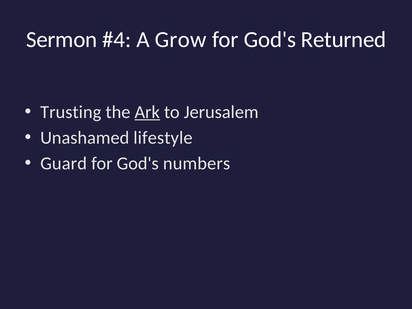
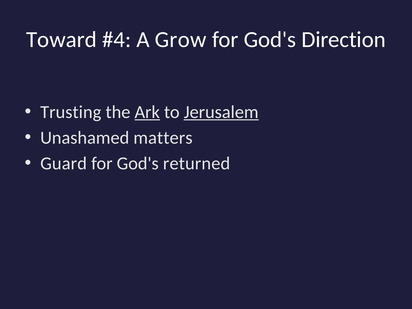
Sermon: Sermon -> Toward (62, 40)
Returned: Returned -> Direction (344, 40)
Jerusalem underline: none -> present (221, 112)
lifestyle: lifestyle -> matters (163, 138)
numbers: numbers -> returned (197, 163)
